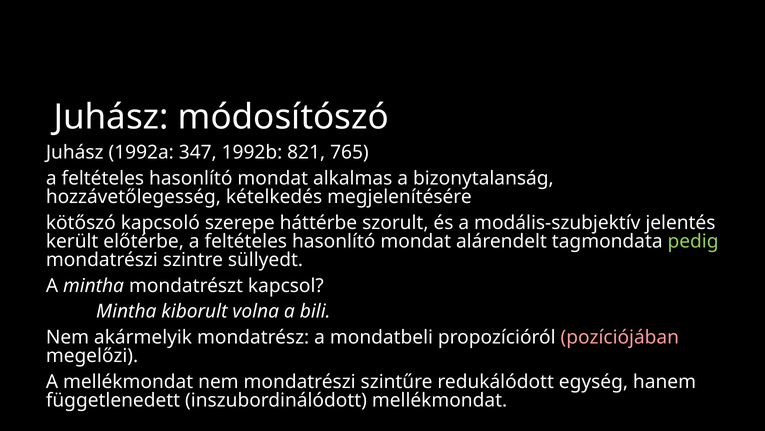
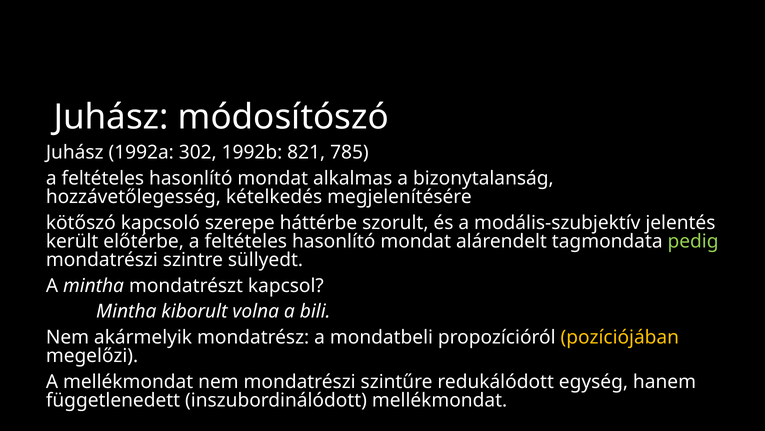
347: 347 -> 302 (198, 152)
765: 765 -> 785 (349, 152)
pozíciójában colour: pink -> yellow (620, 337)
